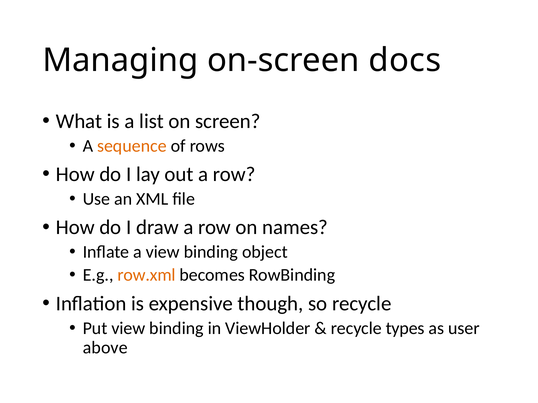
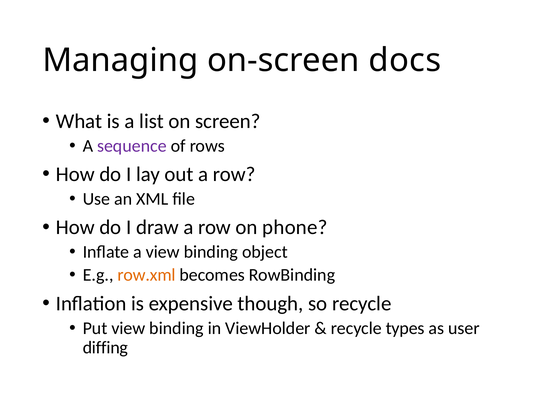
sequence colour: orange -> purple (132, 146)
names: names -> phone (295, 228)
above: above -> diffing (105, 348)
